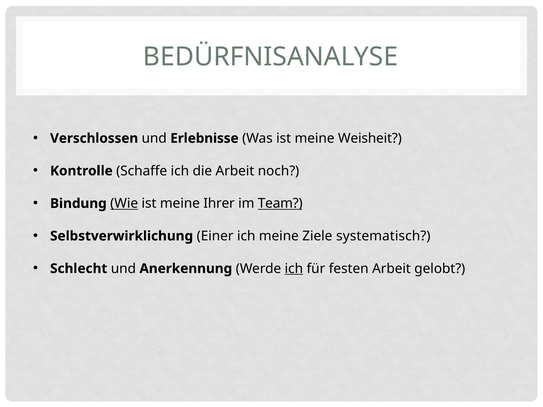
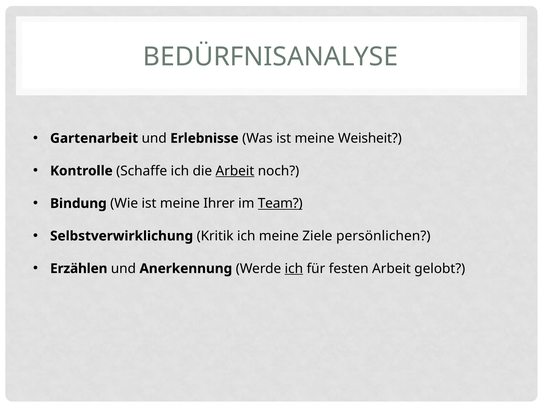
Verschlossen: Verschlossen -> Gartenarbeit (94, 138)
Arbeit underline: none -> present (235, 171)
Wie underline: present -> none (124, 204)
Einer: Einer -> Kritik (215, 236)
systematisch: systematisch -> persönlichen (383, 236)
Schlecht: Schlecht -> Erzählen (79, 269)
